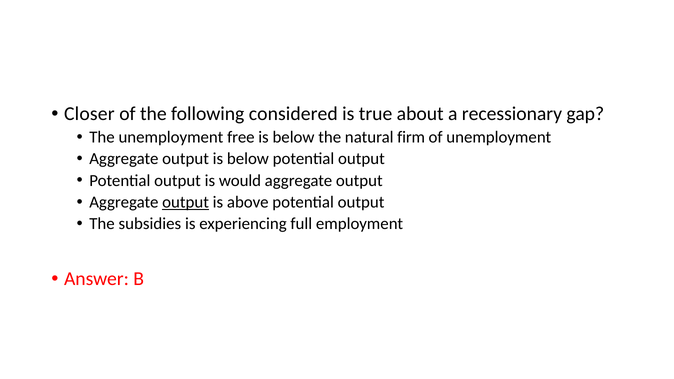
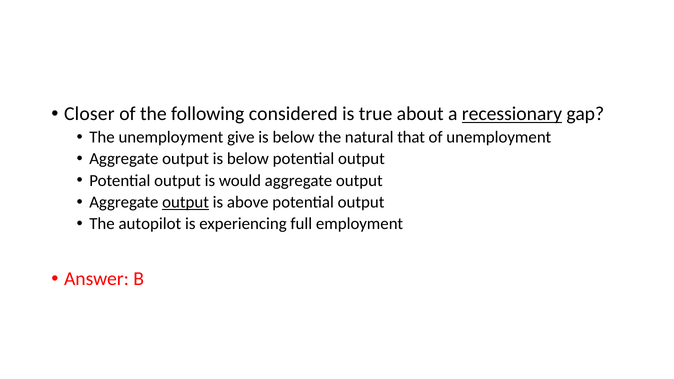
recessionary underline: none -> present (512, 114)
free: free -> give (241, 137)
firm: firm -> that (411, 137)
subsidies: subsidies -> autopilot (150, 224)
